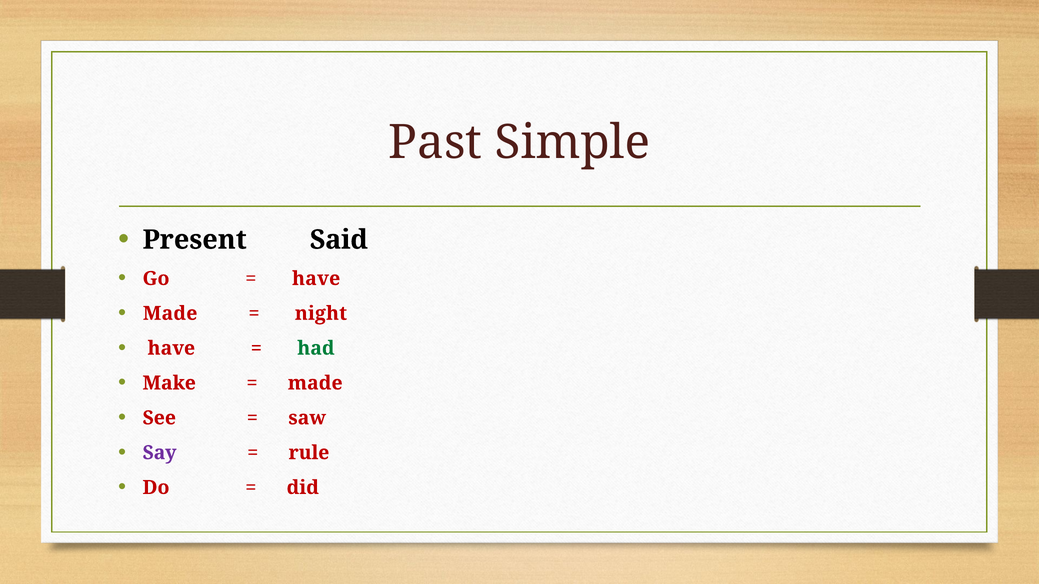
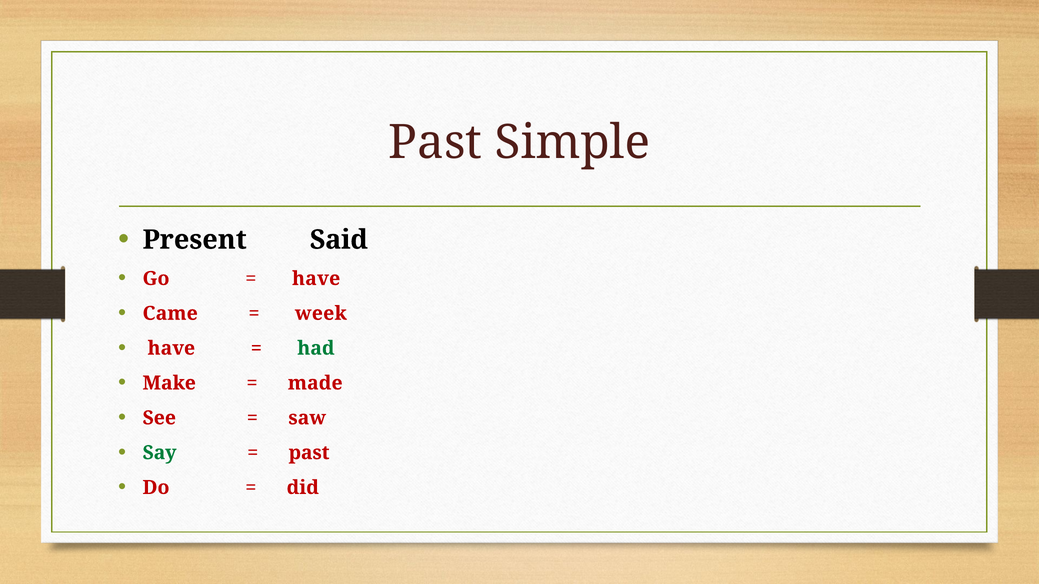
Made: Made -> Came (170, 314)
night: night -> week (321, 314)
Say colour: purple -> green (159, 453)
rule: rule -> past (309, 453)
